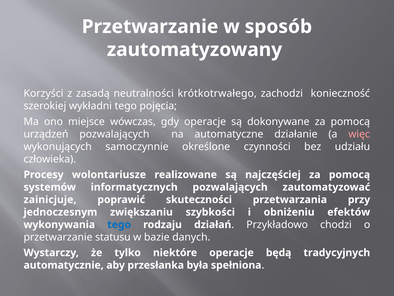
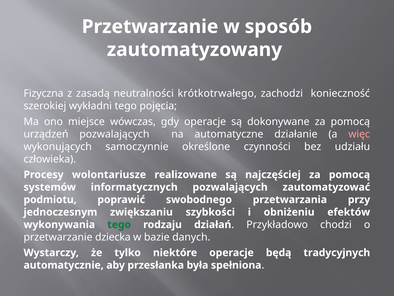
Korzyści: Korzyści -> Fizyczna (44, 93)
zainicjuje: zainicjuje -> podmiotu (50, 199)
skuteczności: skuteczności -> swobodnego (199, 199)
tego colour: blue -> green (119, 224)
statusu: statusu -> dziecka (113, 237)
